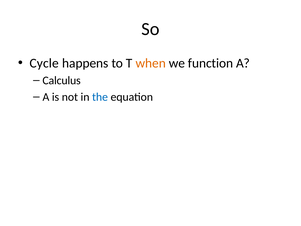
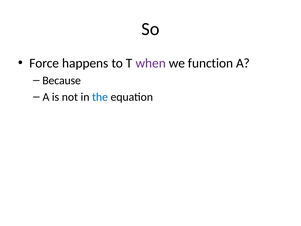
Cycle: Cycle -> Force (44, 63)
when colour: orange -> purple (151, 63)
Calculus: Calculus -> Because (62, 80)
